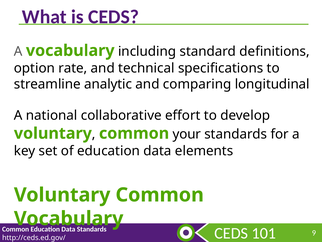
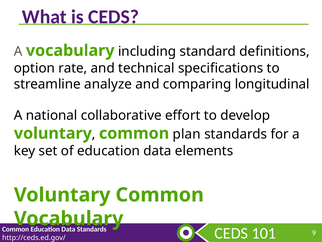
analytic: analytic -> analyze (108, 84)
your: your -> plan (187, 134)
